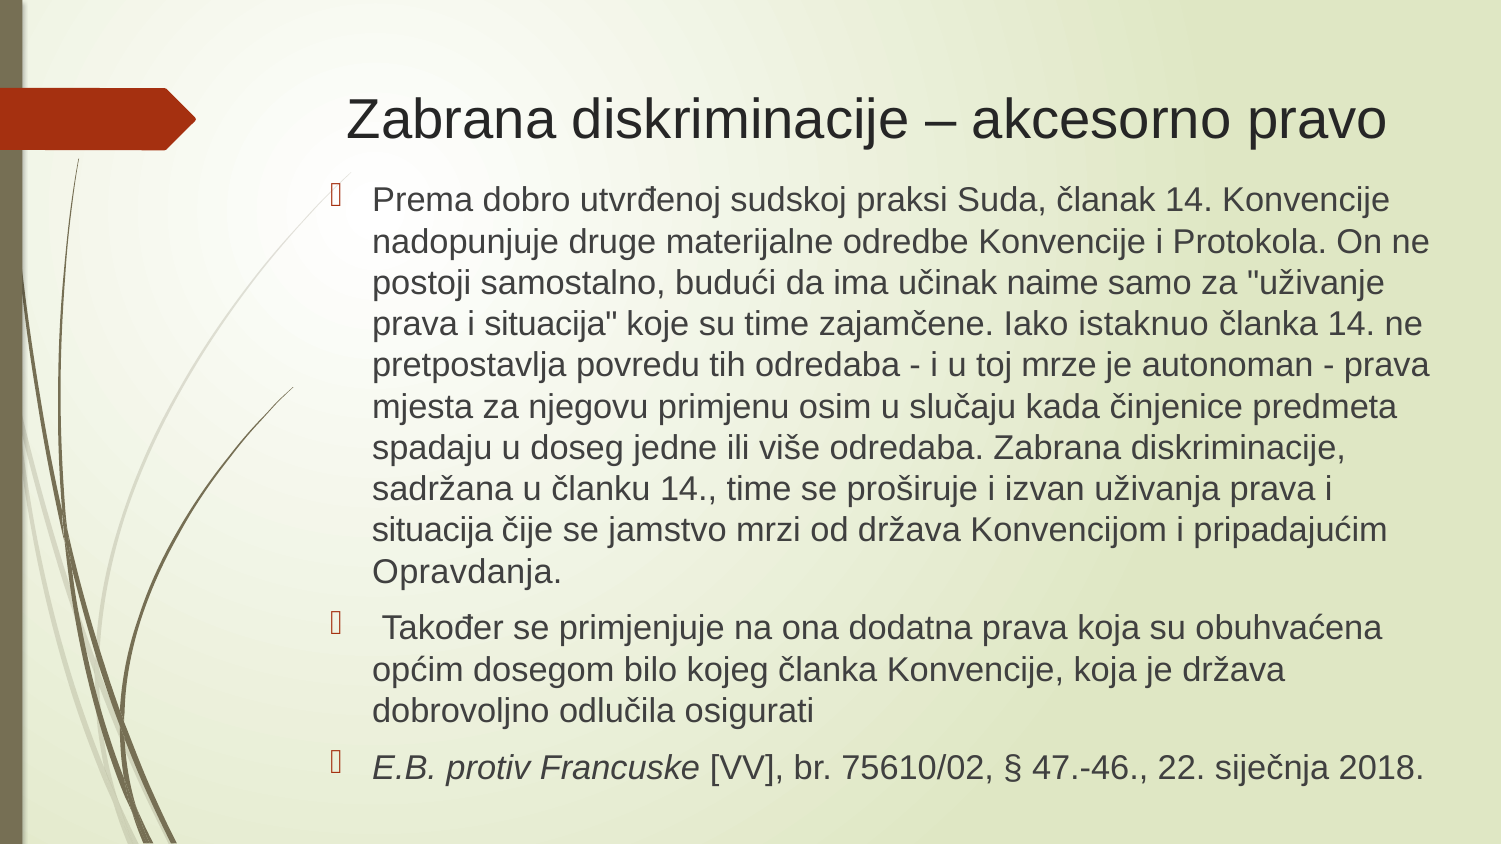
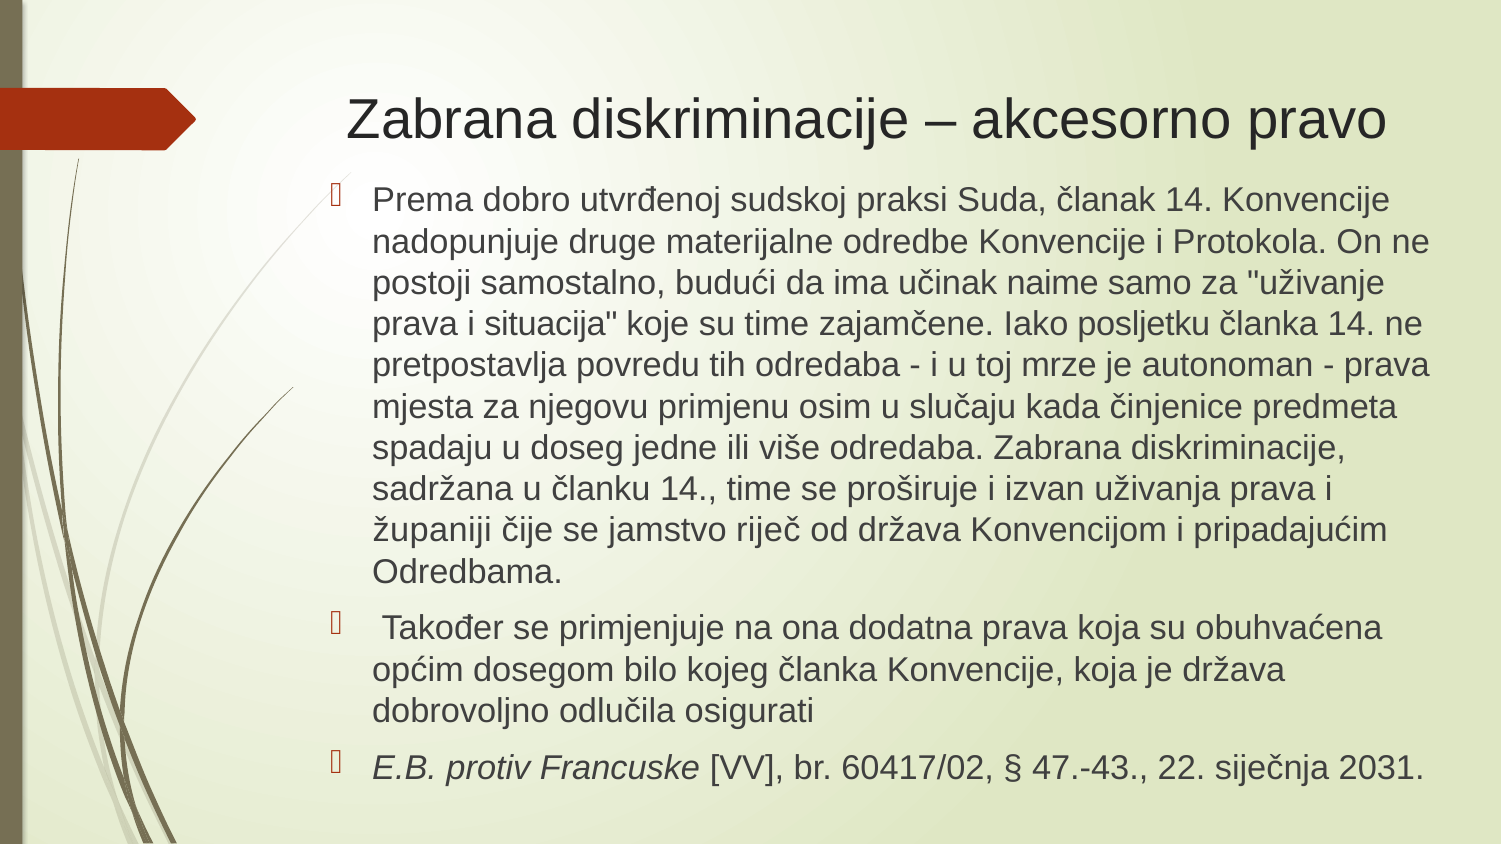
istaknuo: istaknuo -> posljetku (1144, 324)
situacija: situacija -> županiji (432, 531)
mrzi: mrzi -> riječ (768, 531)
Opravdanja: Opravdanja -> Odredbama (468, 572)
75610/02: 75610/02 -> 60417/02 (918, 768)
47.-46: 47.-46 -> 47.-43 (1090, 768)
2018: 2018 -> 2031 (1382, 768)
